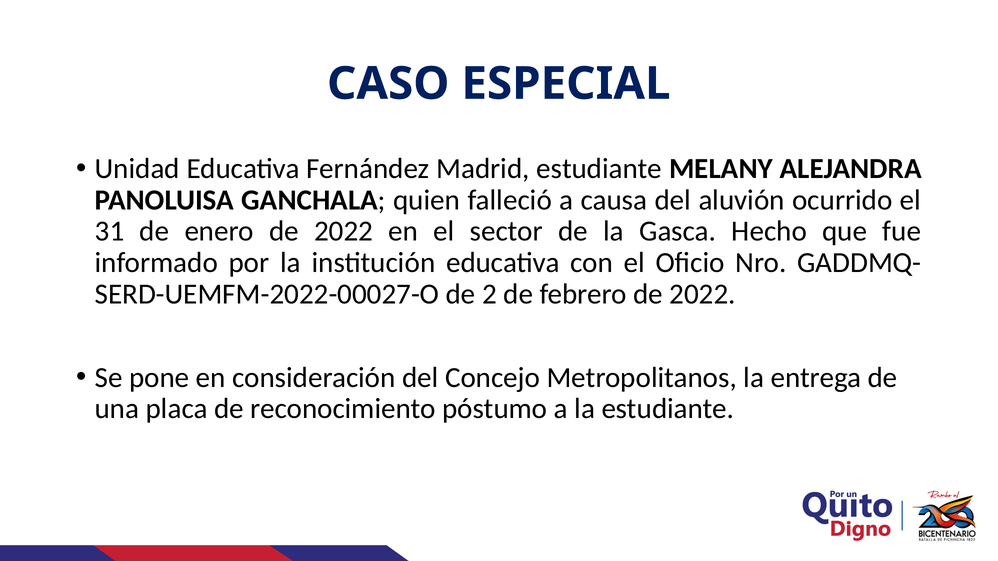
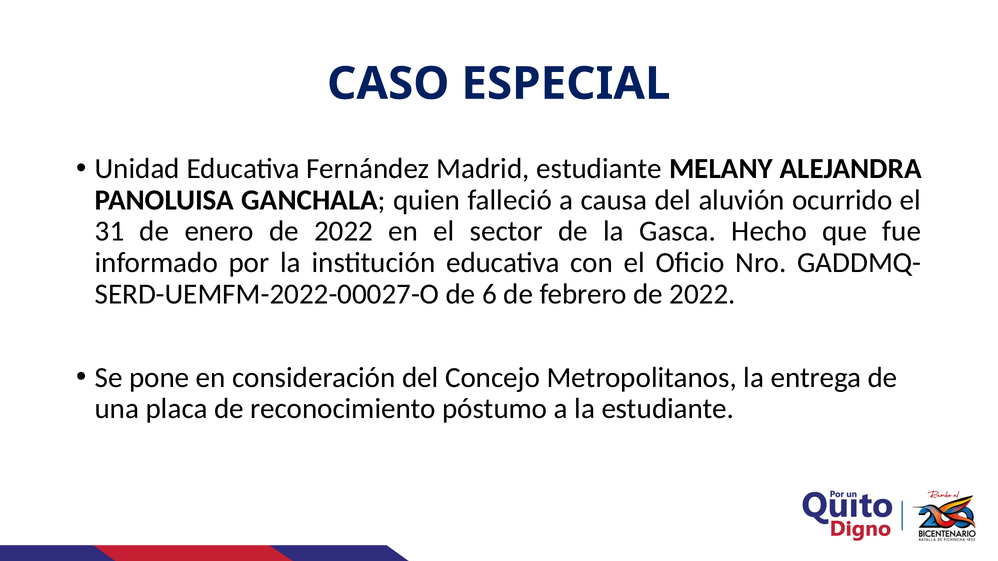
2: 2 -> 6 (489, 294)
